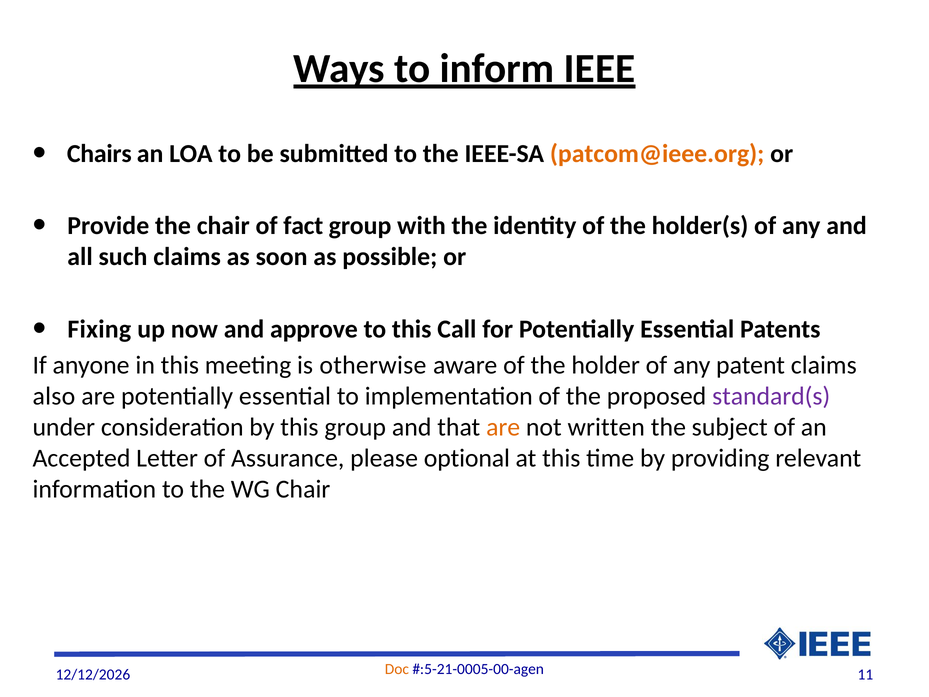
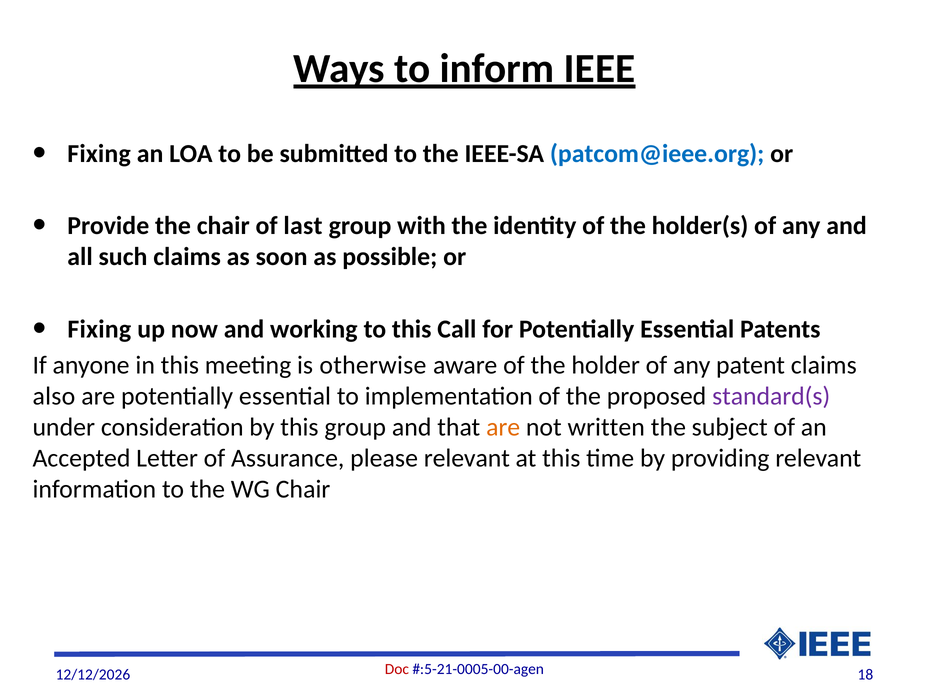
Chairs: Chairs -> Fixing (99, 154)
patcom@ieee.org colour: orange -> blue (657, 154)
fact: fact -> last (303, 226)
approve: approve -> working (314, 329)
please optional: optional -> relevant (467, 458)
Doc colour: orange -> red (397, 669)
11: 11 -> 18 (865, 675)
